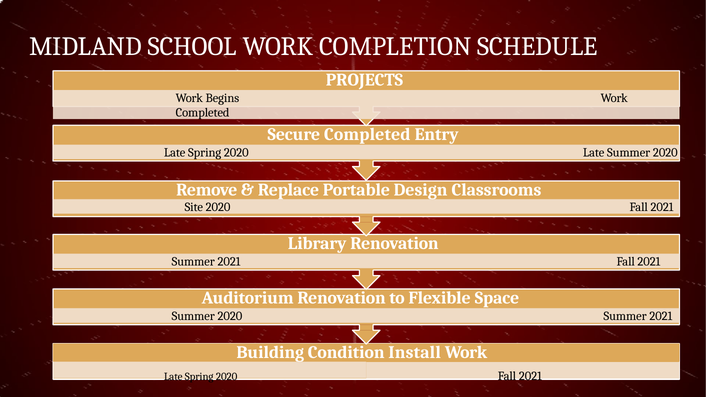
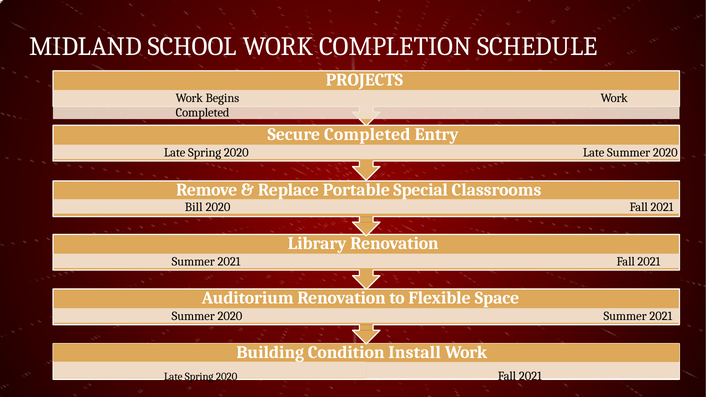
Design: Design -> Special (421, 190)
Site: Site -> Bill (194, 207)
